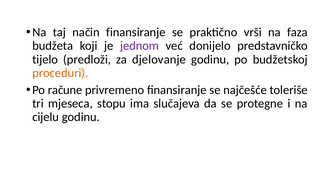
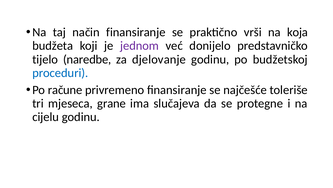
faza: faza -> koja (297, 32)
predloži: predloži -> naredbe (87, 59)
proceduri colour: orange -> blue (60, 73)
stopu: stopu -> grane (112, 103)
